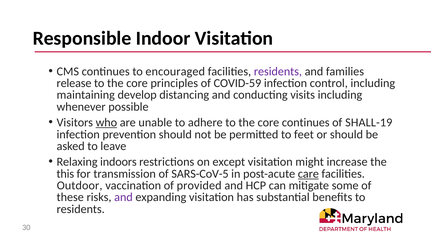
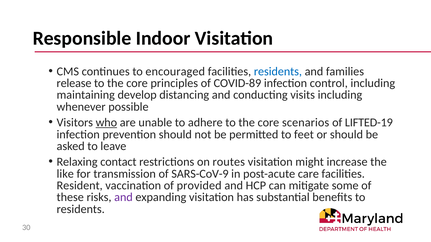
residents colour: purple -> blue (278, 72)
COVID-59: COVID-59 -> COVID-89 (237, 83)
core continues: continues -> scenarios (306, 123)
SHALL-19: SHALL-19 -> LIFTED-19 (369, 123)
indoors: indoors -> contact (118, 162)
except: except -> routes (229, 162)
this: this -> like (65, 174)
SARS-CoV-5: SARS-CoV-5 -> SARS-CoV-9 (200, 174)
care underline: present -> none (308, 174)
Outdoor: Outdoor -> Resident (80, 186)
